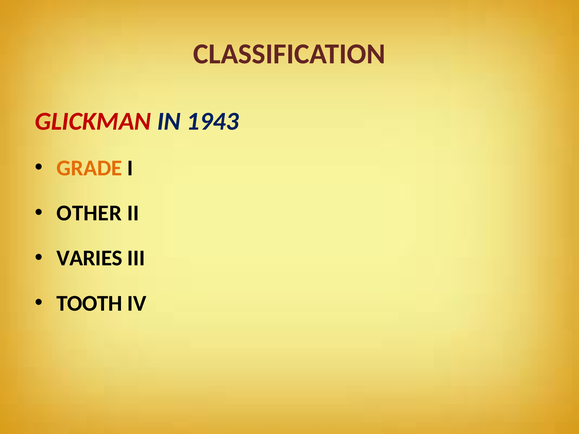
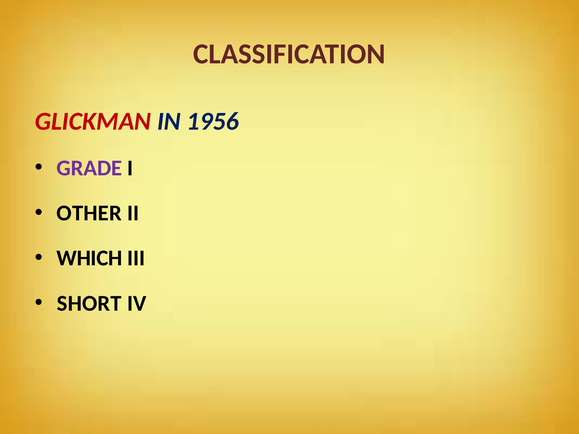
1943: 1943 -> 1956 (213, 121)
GRADE colour: orange -> purple (89, 168)
VARIES: VARIES -> WHICH (89, 258)
TOOTH: TOOTH -> SHORT (89, 303)
